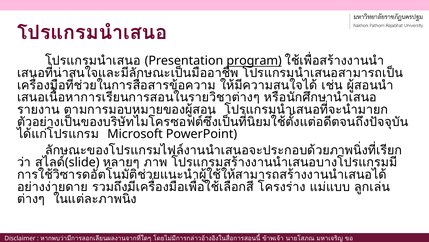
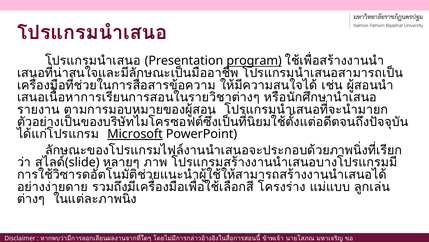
Microsoft underline: none -> present (135, 134)
